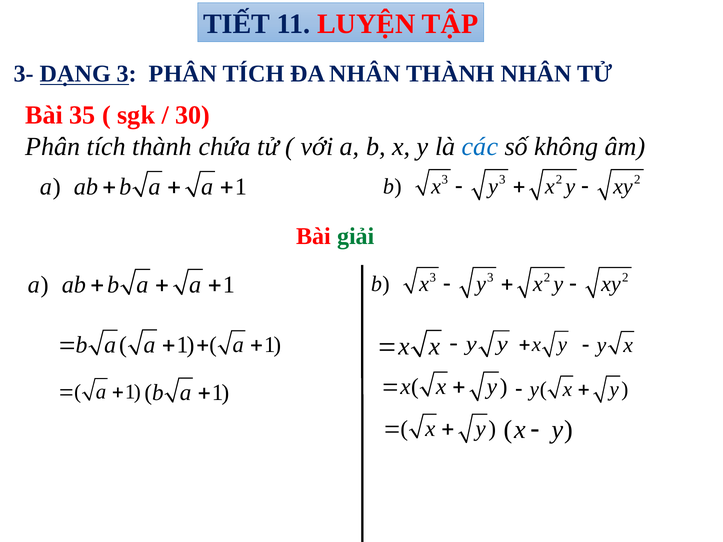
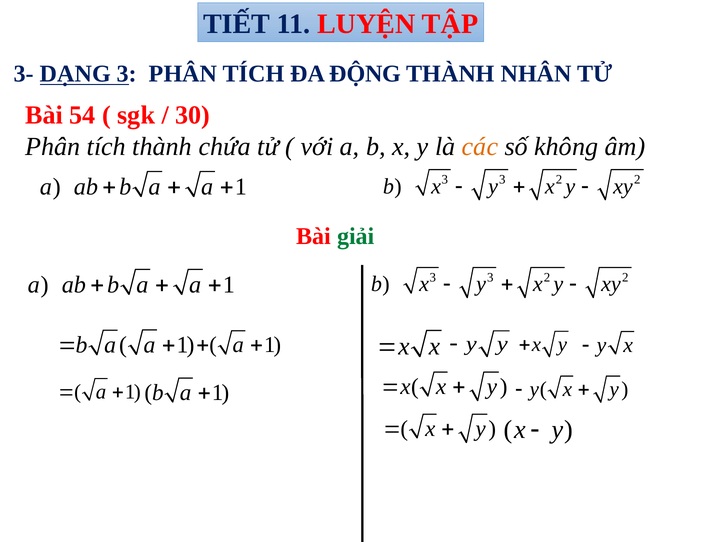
ĐA NHÂN: NHÂN -> ĐỘNG (365, 74)
35: 35 -> 54 (82, 115)
các colour: blue -> orange (480, 147)
